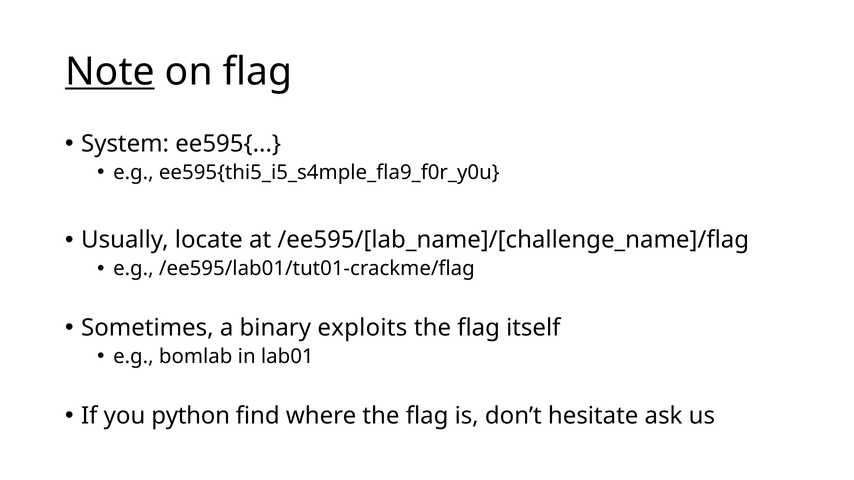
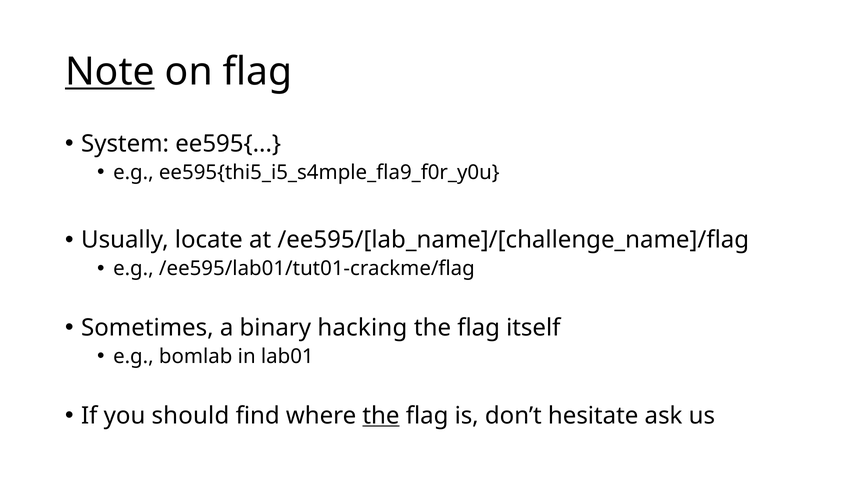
exploits: exploits -> hacking (362, 328)
python: python -> should (190, 416)
the underline: none -> present (381, 416)
